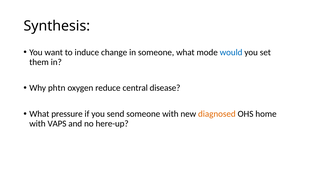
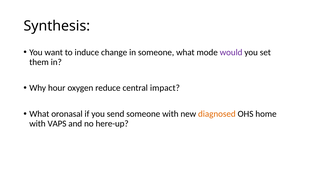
would colour: blue -> purple (231, 52)
phtn: phtn -> hour (57, 88)
disease: disease -> impact (165, 88)
pressure: pressure -> oronasal (67, 114)
